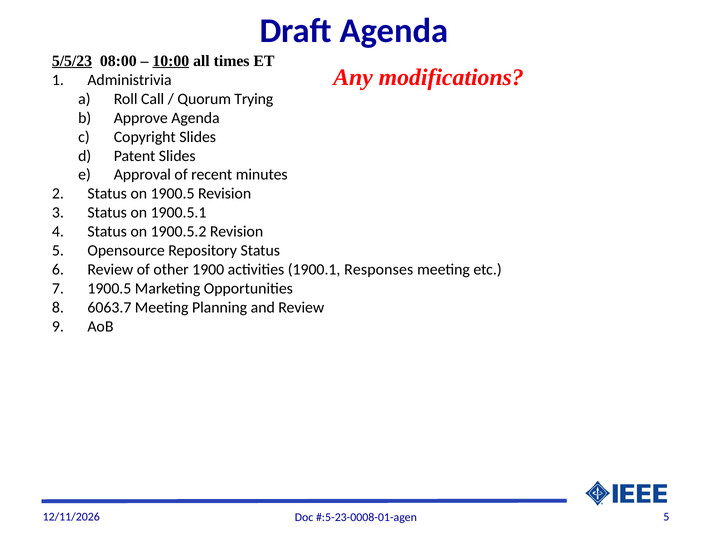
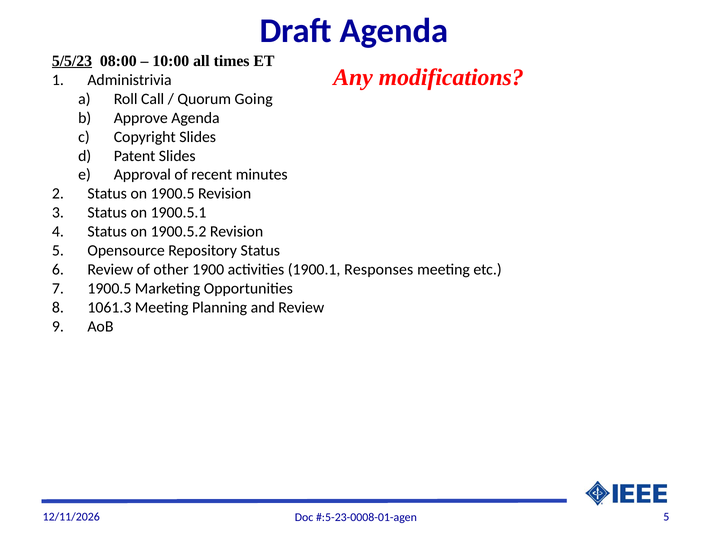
10:00 underline: present -> none (171, 61)
Trying: Trying -> Going (254, 99)
6063.7: 6063.7 -> 1061.3 (109, 308)
